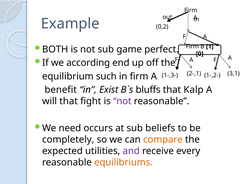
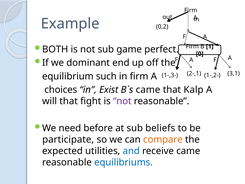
according: according -> dominant (88, 63)
benefit: benefit -> choices (61, 90)
bluffs: bluffs -> came (148, 90)
occurs: occurs -> before (98, 128)
completely: completely -> participate (68, 139)
and colour: purple -> blue (131, 151)
receive every: every -> came (188, 151)
equilibriums colour: orange -> blue (123, 162)
